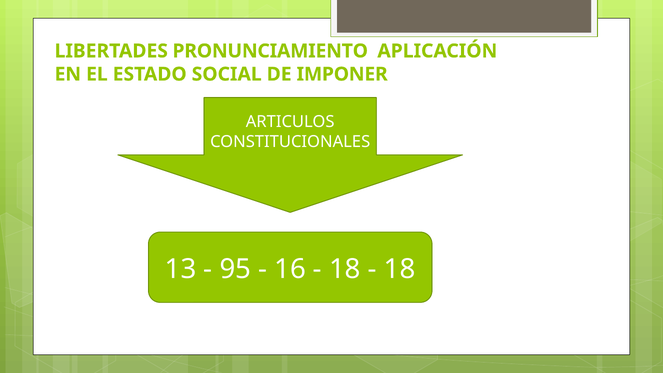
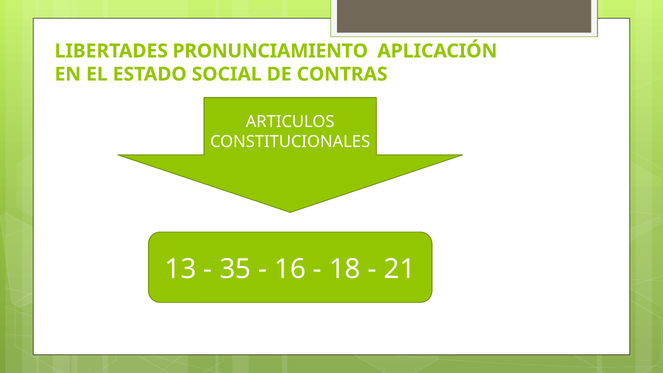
IMPONER: IMPONER -> CONTRAS (342, 74)
95: 95 -> 35 (235, 269)
18: 18 -> 21 (400, 269)
